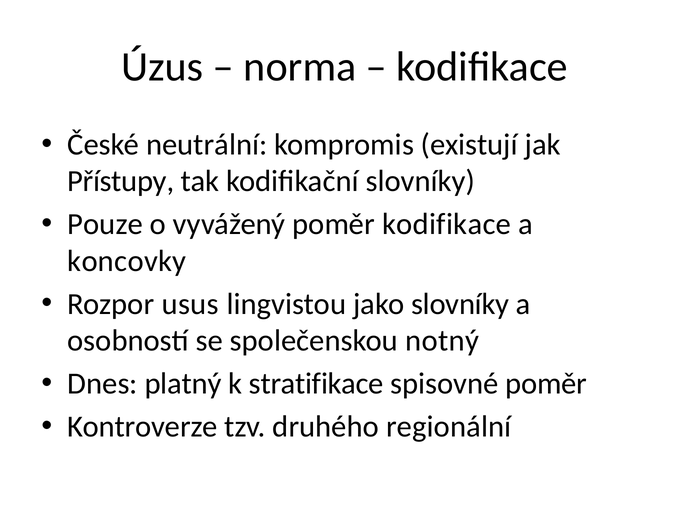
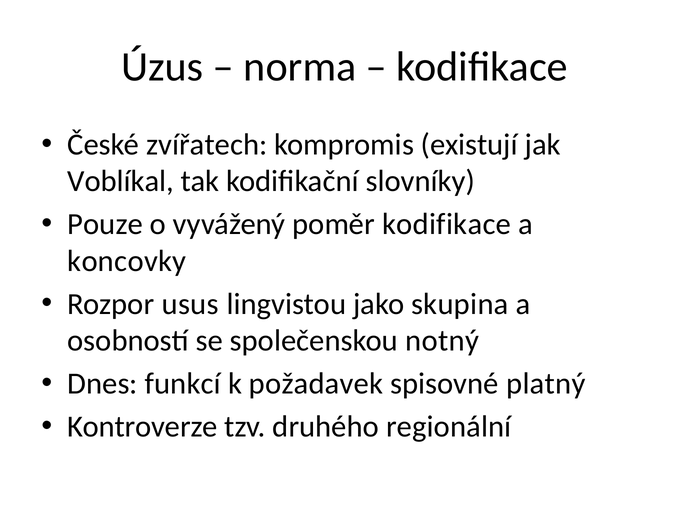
neutrální: neutrální -> zvířatech (207, 145)
Přístupy: Přístupy -> Voblíkal (121, 182)
jako slovníky: slovníky -> skupina (460, 304)
platný: platný -> funkcí (183, 384)
stratifikace: stratifikace -> požadavek (316, 384)
spisovné poměr: poměr -> platný (546, 384)
